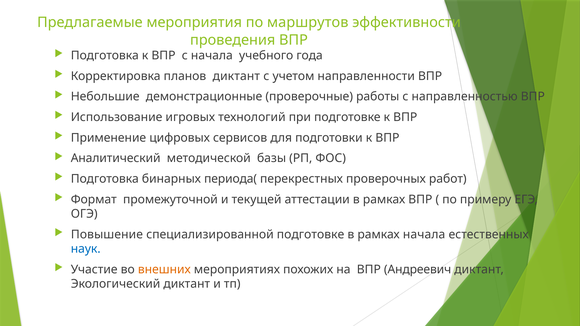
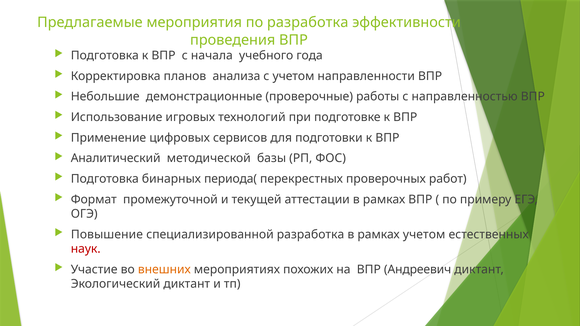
по маршрутов: маршрутов -> разработка (308, 23)
планов диктант: диктант -> анализа (236, 76)
специализированной подготовке: подготовке -> разработка (311, 235)
рамках начала: начала -> учетом (424, 235)
наук colour: blue -> red (86, 249)
